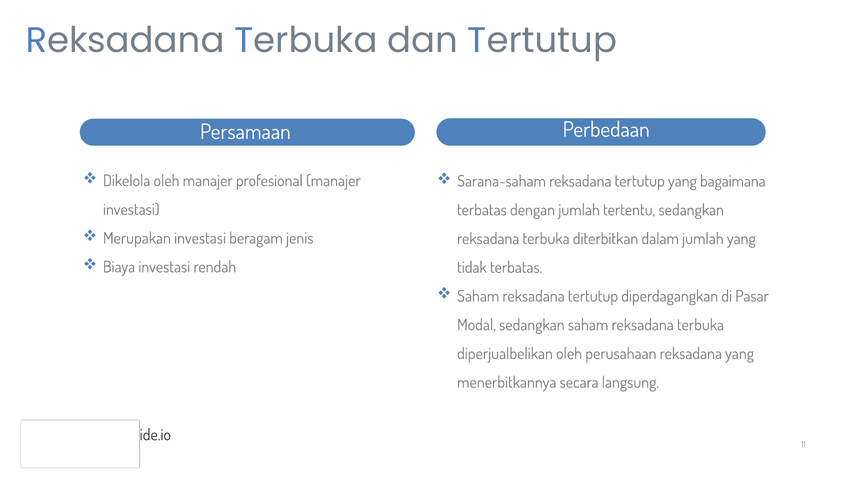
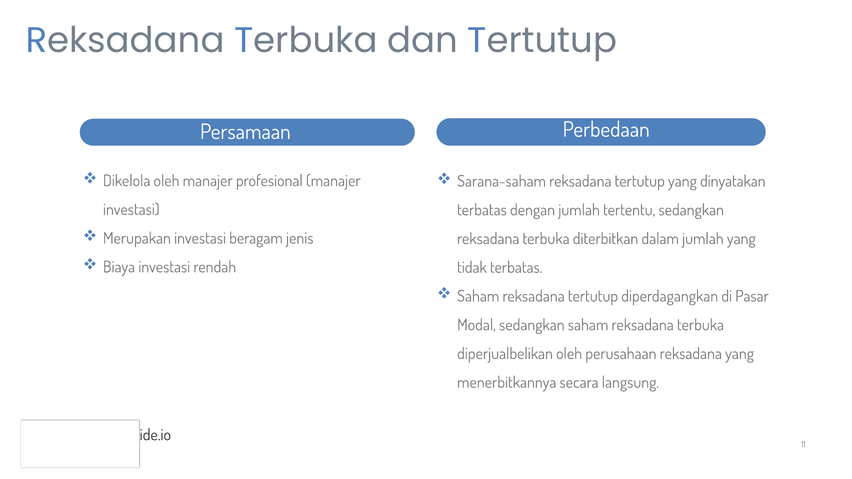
bagaimana: bagaimana -> dinyatakan (733, 181)
